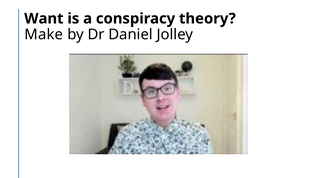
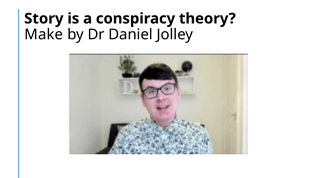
Want: Want -> Story (44, 19)
